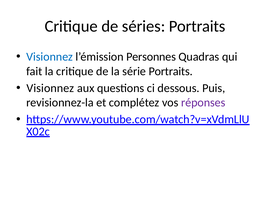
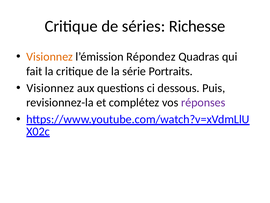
séries Portraits: Portraits -> Richesse (197, 26)
Visionnez colour: blue -> orange (50, 57)
Personnes: Personnes -> Répondez (151, 57)
